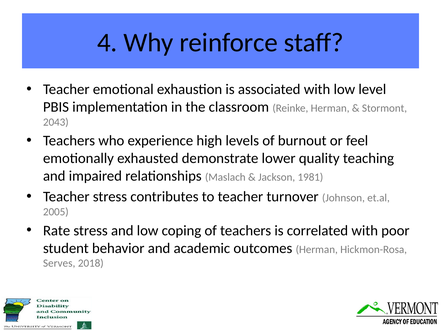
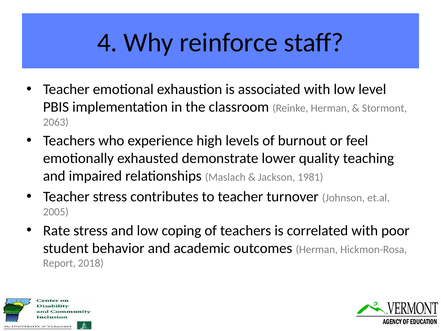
2043: 2043 -> 2063 (56, 122)
Serves: Serves -> Report (59, 263)
